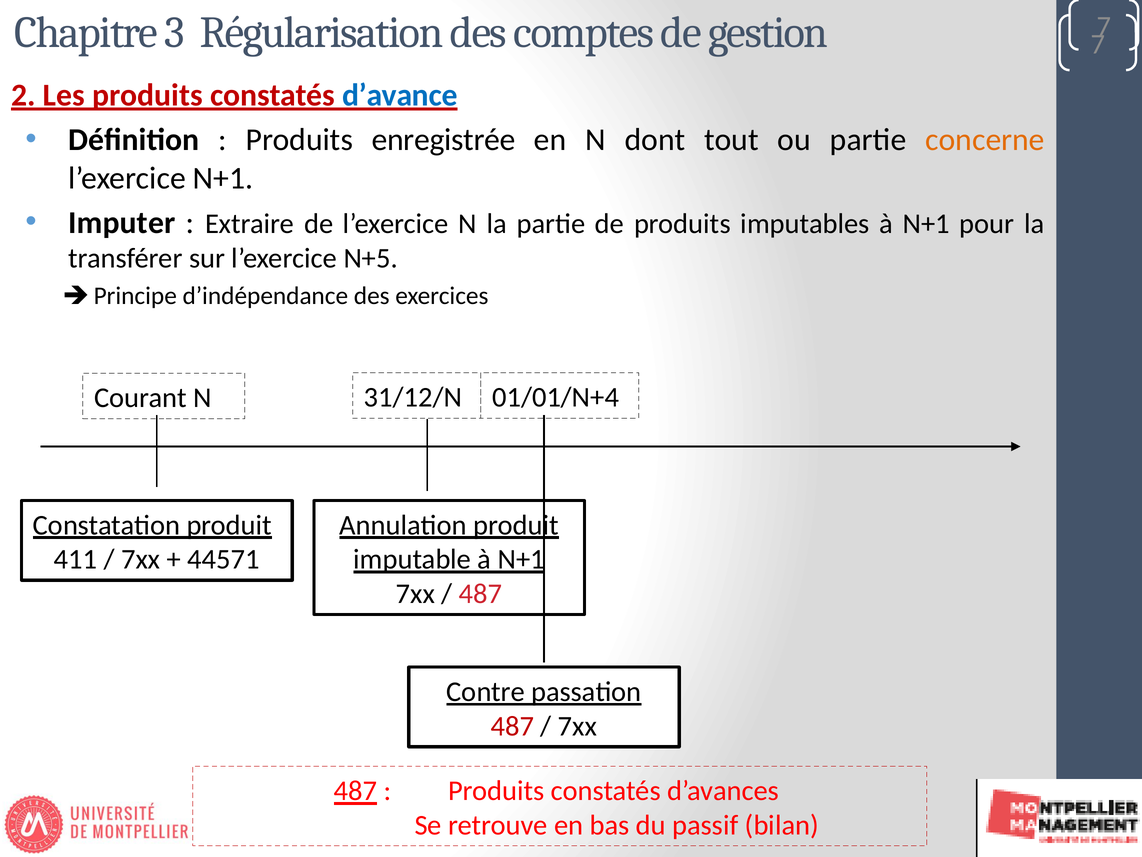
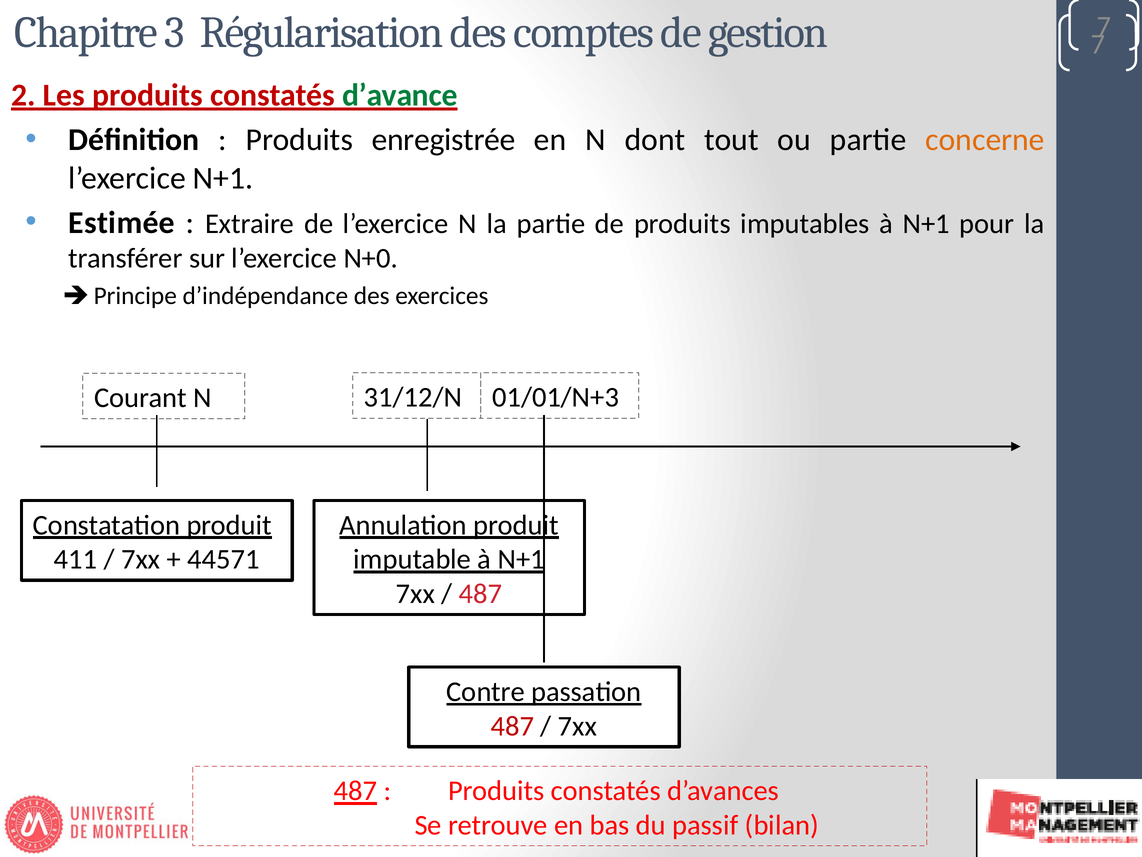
d’avance colour: blue -> green (400, 95)
Imputer: Imputer -> Estimée (122, 222)
N+5: N+5 -> N+0 (371, 258)
01/01/N+4: 01/01/N+4 -> 01/01/N+3 (556, 397)
